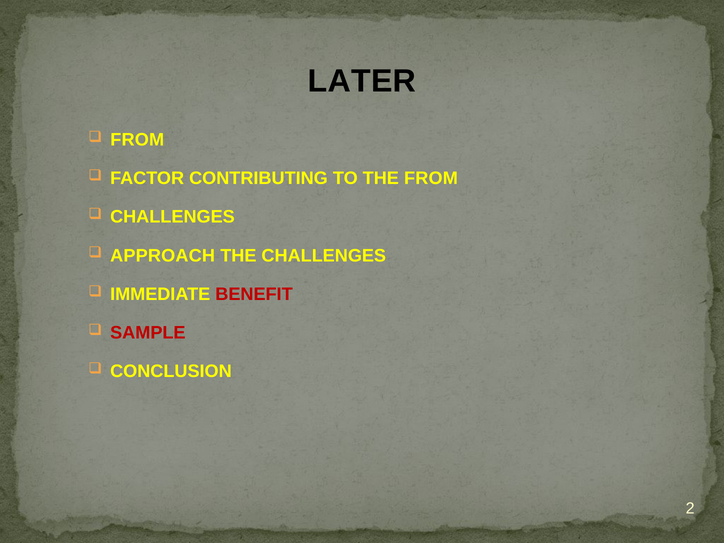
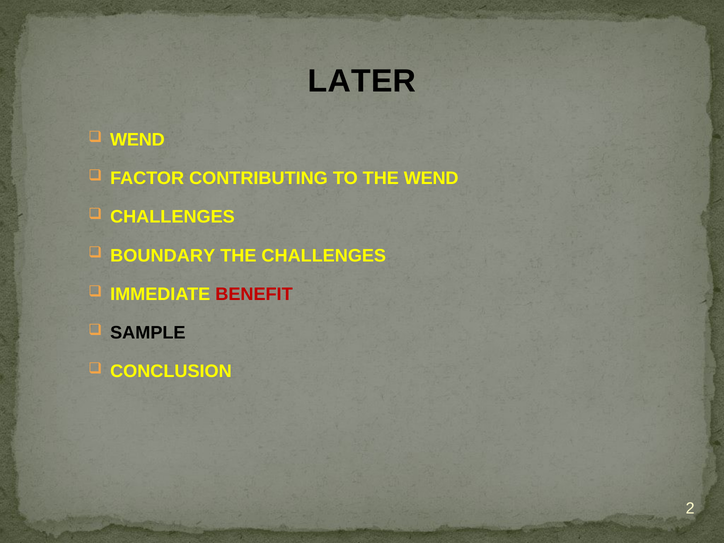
FROM: FROM -> WEND (137, 140)
THE FROM: FROM -> WEND (431, 178)
APPROACH: APPROACH -> BOUNDARY (163, 256)
SAMPLE colour: red -> black (148, 333)
